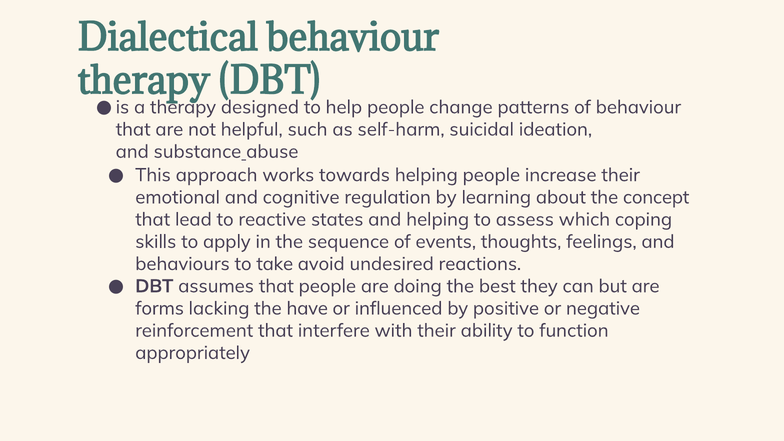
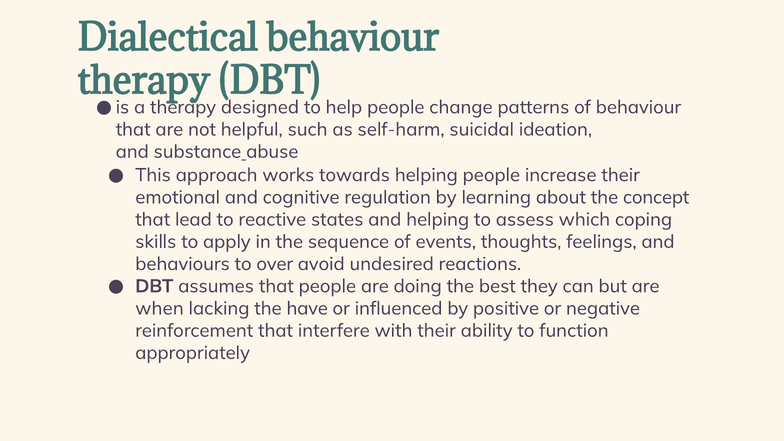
take: take -> over (275, 264)
forms: forms -> when (159, 308)
